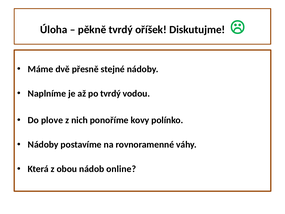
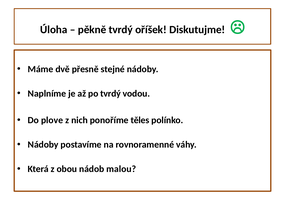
kovy: kovy -> těles (140, 120)
online: online -> malou (121, 169)
